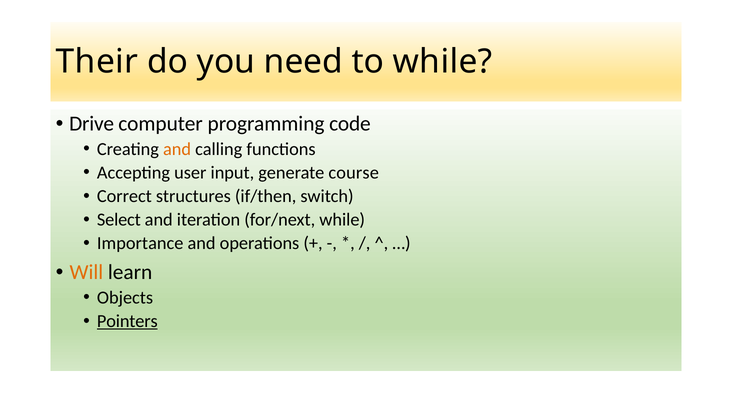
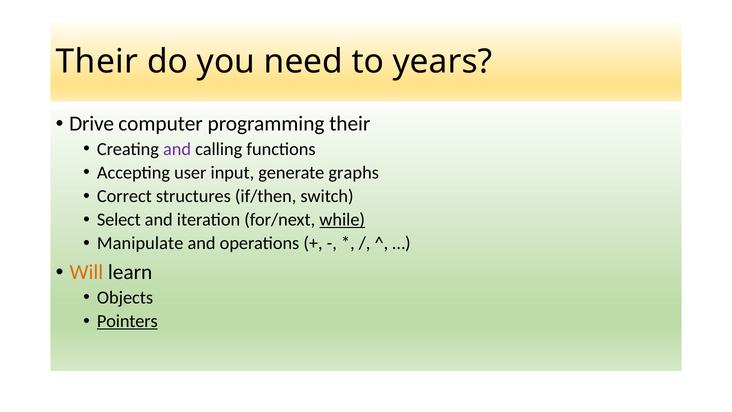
to while: while -> years (443, 61)
programming code: code -> their (350, 124)
and colour: orange -> purple (177, 149)
course: course -> graphs (354, 173)
while underline: none -> present (342, 220)
Importance: Importance -> Manipulate (140, 243)
